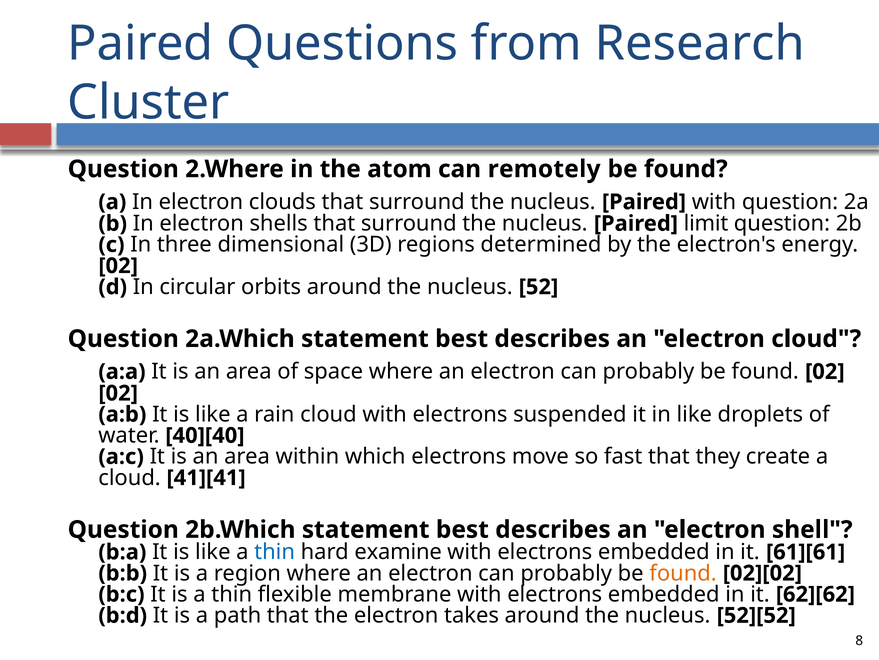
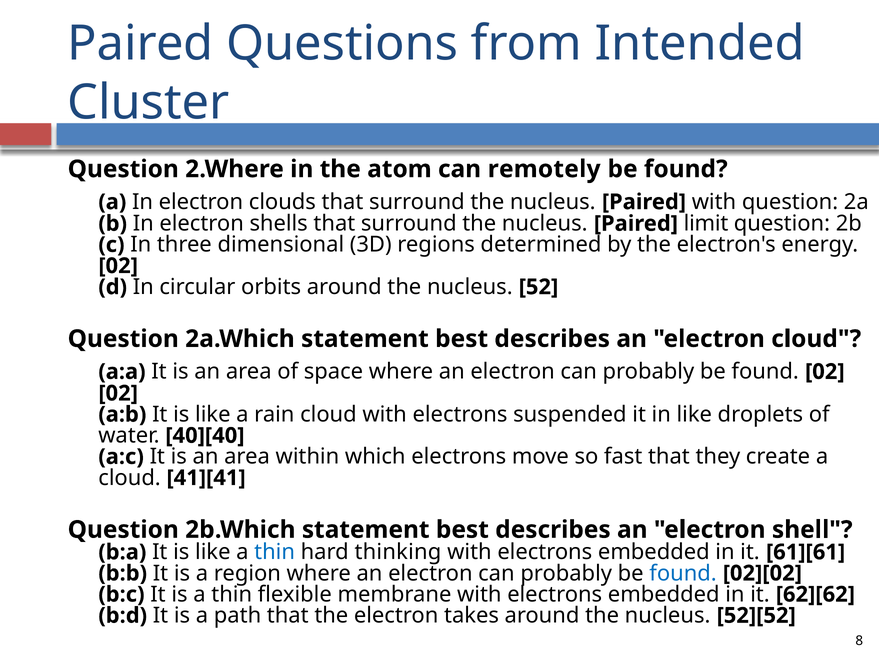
Research: Research -> Intended (700, 44)
examine: examine -> thinking (398, 552)
found colour: orange -> blue (683, 573)
